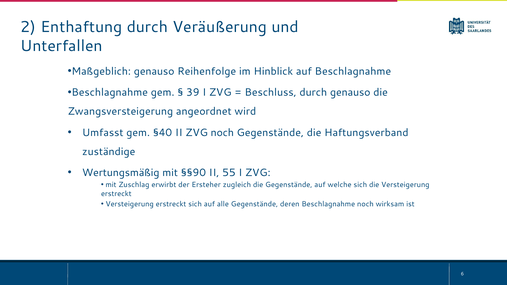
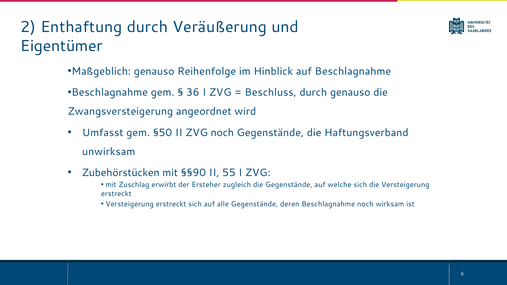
Unterfallen: Unterfallen -> Eigentümer (62, 46)
39: 39 -> 36 (193, 93)
§40: §40 -> §50 (162, 133)
zuständige: zuständige -> unwirksam (109, 152)
Wertungsmäßig: Wertungsmäßig -> Zubehörstücken (121, 173)
